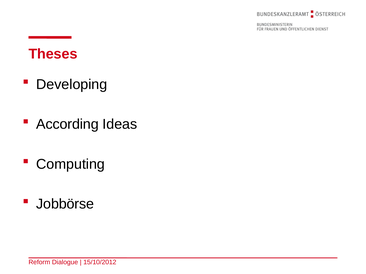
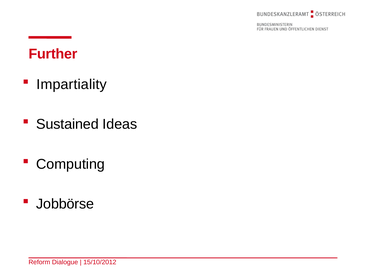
Theses: Theses -> Further (53, 54)
Developing: Developing -> Impartiality (72, 85)
According: According -> Sustained (67, 124)
